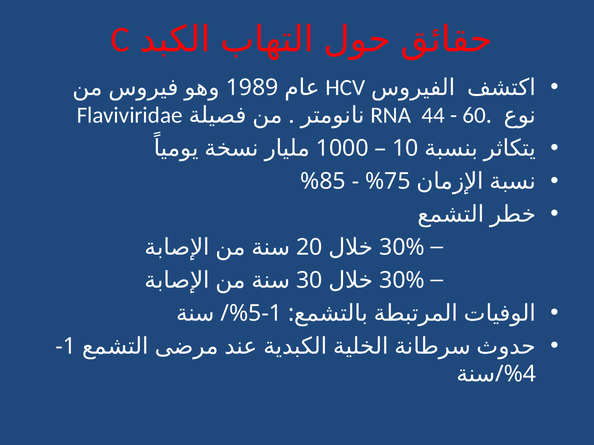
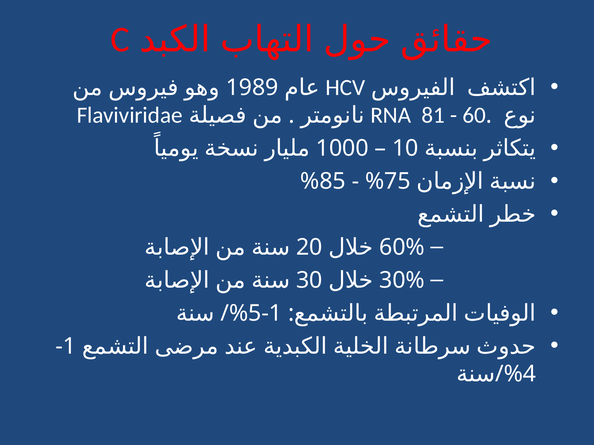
44: 44 -> 81 (433, 115)
30%: 30% -> 60% (402, 248)
